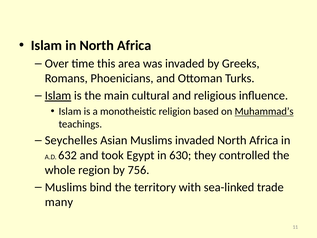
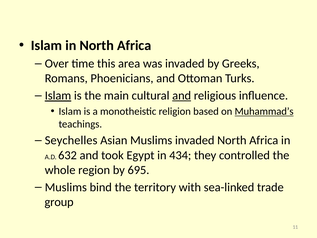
and underline: none -> present (182, 96)
630: 630 -> 434 (180, 155)
756: 756 -> 695 (138, 170)
many: many -> group (59, 202)
